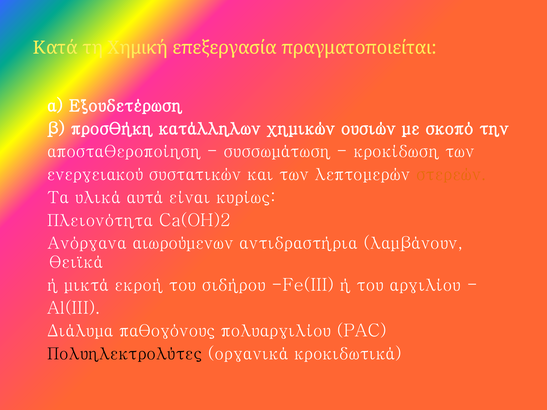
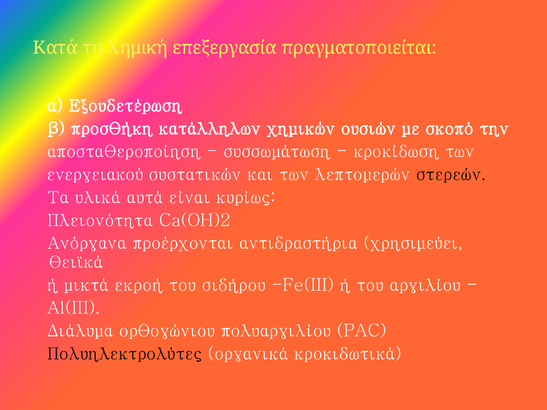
στερεών colour: orange -> black (451, 174)
αιωρούμενων: αιωρούμενων -> προέρχονται (183, 243)
λαμβάνουν: λαμβάνουν -> χρησιμεύει (413, 243)
παθογόνους: παθογόνους -> ορθογώνιου (167, 331)
